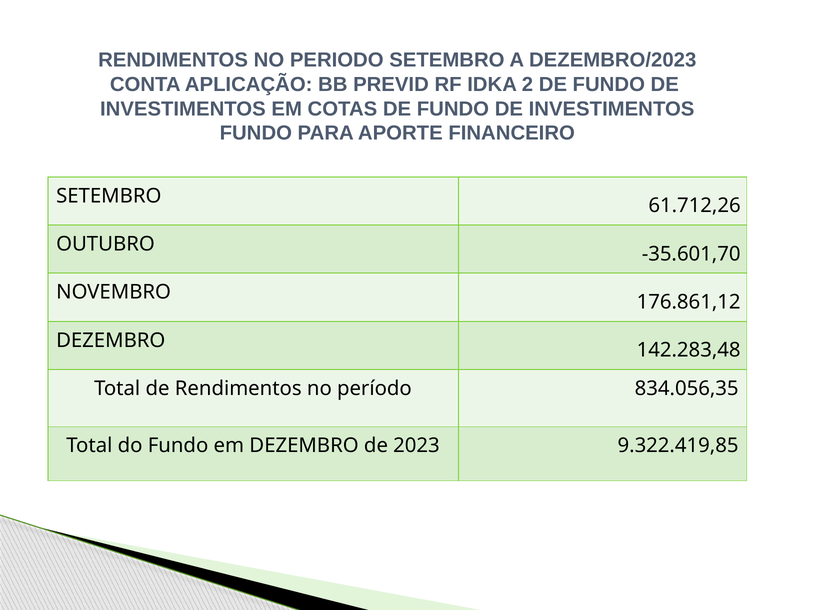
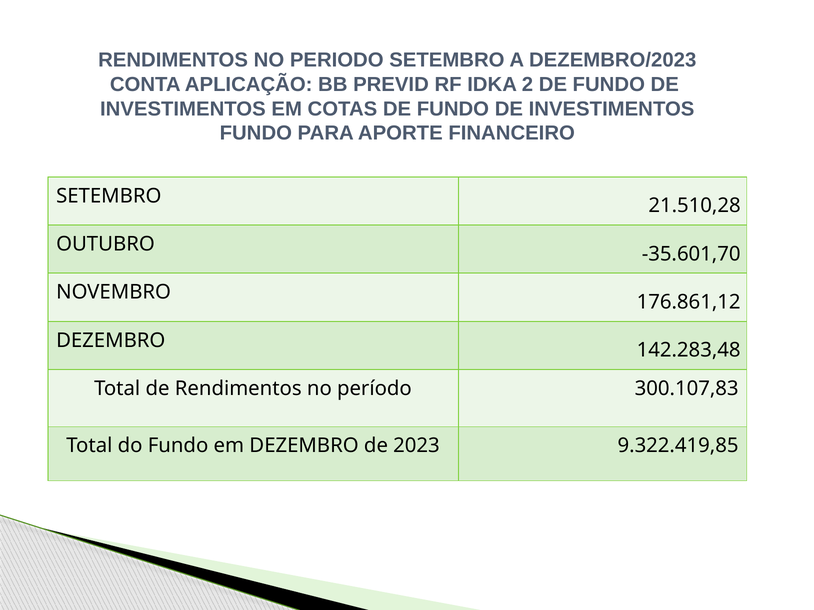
61.712,26: 61.712,26 -> 21.510,28 (695, 206)
834.056,35: 834.056,35 -> 300.107,83 (687, 389)
